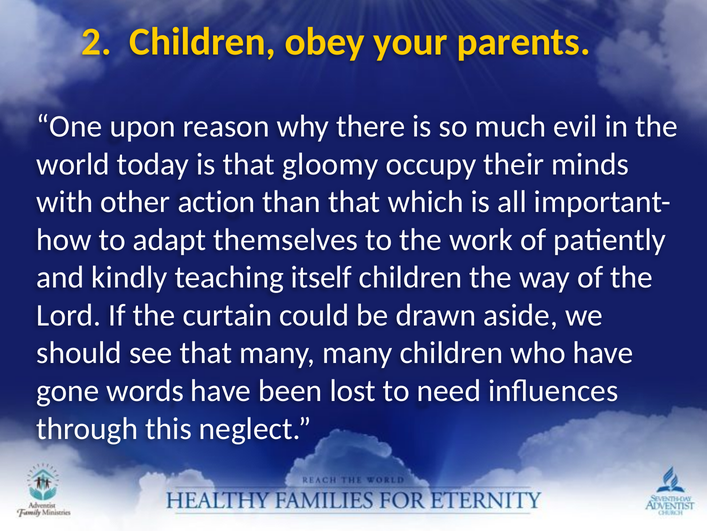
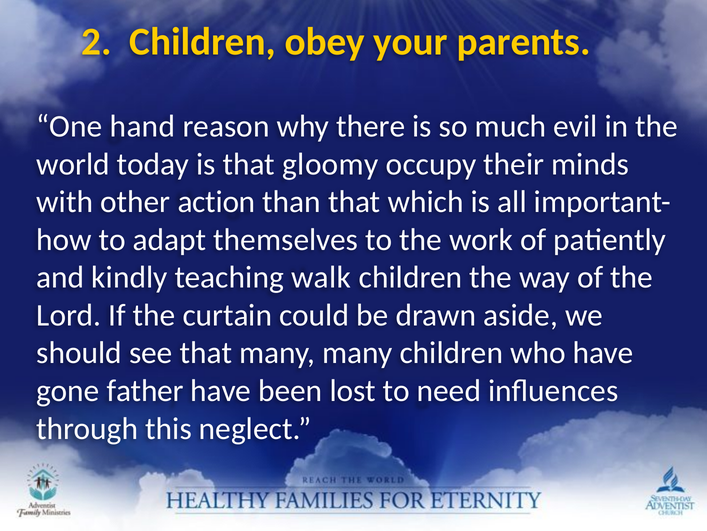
upon: upon -> hand (142, 126)
itself: itself -> walk (321, 277)
words: words -> father (145, 390)
